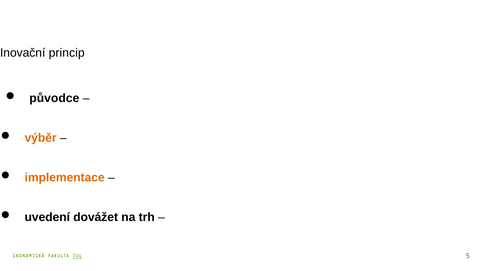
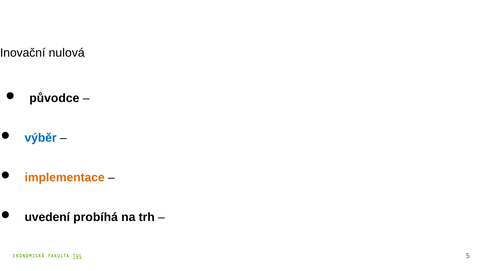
princip: princip -> nulová (67, 53)
výběr colour: orange -> blue (41, 138)
dovážet: dovážet -> probíhá (96, 217)
